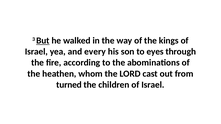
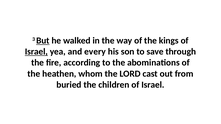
Israel underline: none -> present (36, 52)
eyes: eyes -> save (155, 52)
turned: turned -> buried (69, 85)
